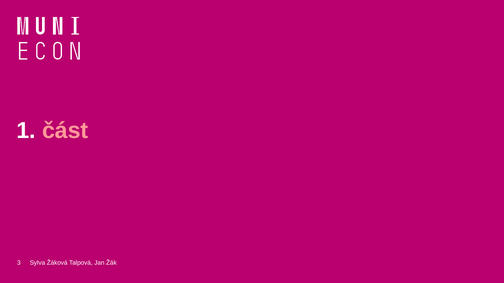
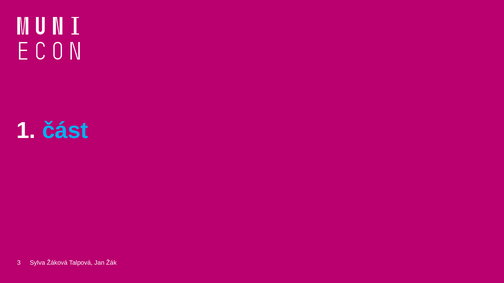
část colour: pink -> light blue (65, 131)
